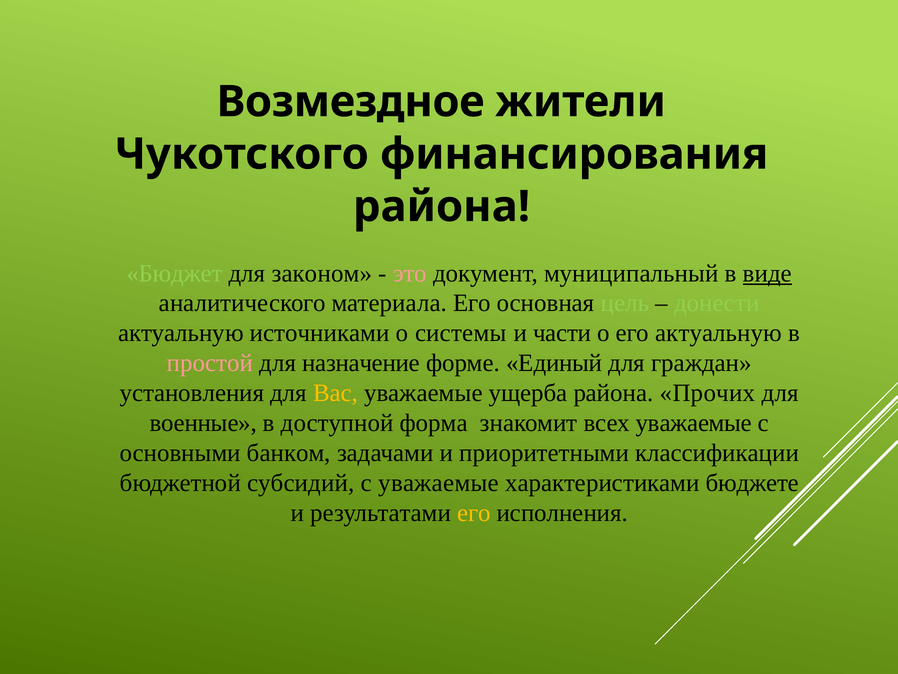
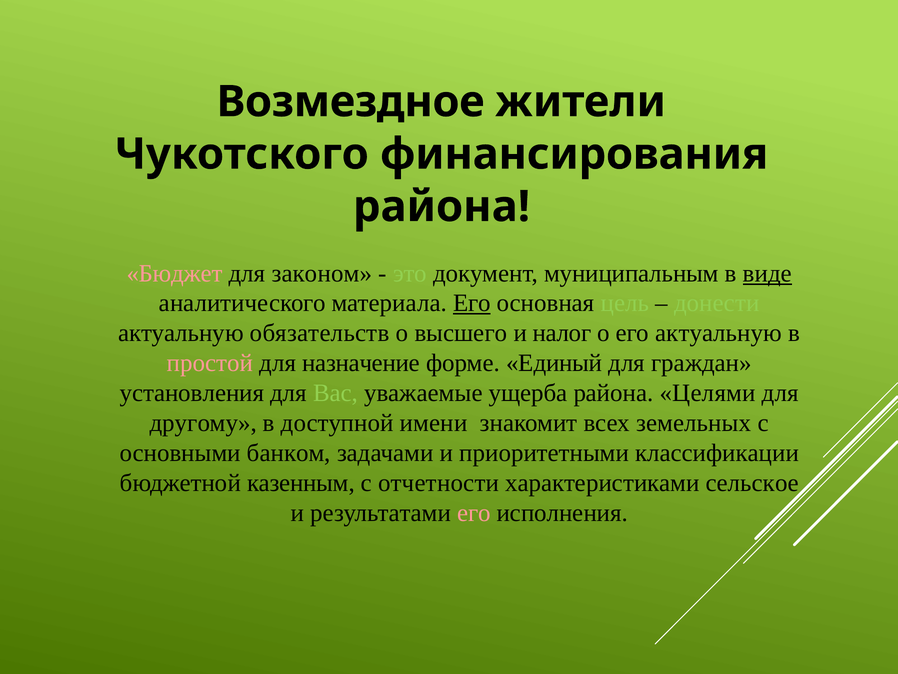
Бюджет colour: light green -> pink (175, 273)
это colour: pink -> light green (410, 273)
муниципальный: муниципальный -> муниципальным (631, 273)
Его underline: none -> present (472, 303)
источниками: источниками -> обязательств (320, 333)
системы: системы -> высшего (461, 333)
части: части -> налог (562, 333)
Вас colour: yellow -> light green (336, 393)
Прочих: Прочих -> Целями (708, 393)
военные: военные -> другому (203, 423)
форма: форма -> имени (434, 423)
всех уважаемые: уважаемые -> земельных (694, 423)
субсидий: субсидий -> казенным (301, 483)
с уважаемые: уважаемые -> отчетности (439, 483)
бюджете: бюджете -> сельское (752, 483)
его colour: yellow -> pink (474, 513)
